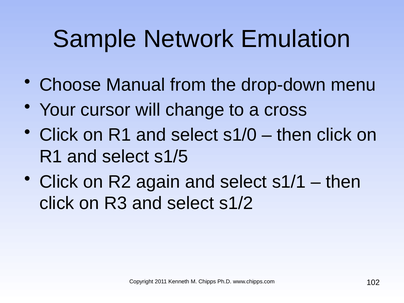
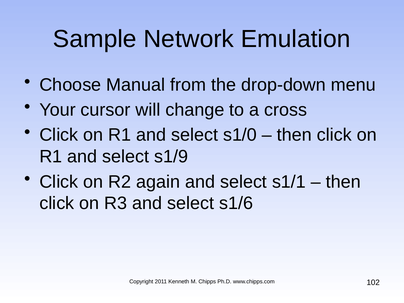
s1/5: s1/5 -> s1/9 (171, 157)
s1/2: s1/2 -> s1/6 (236, 203)
